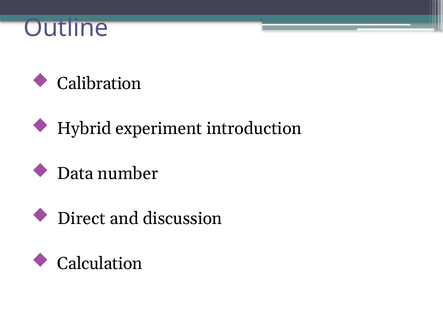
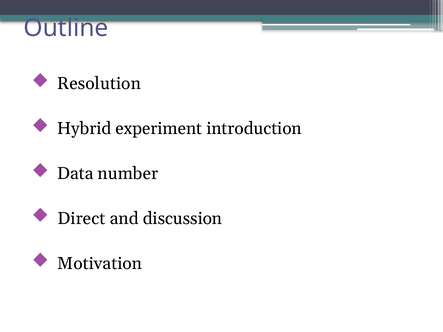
Calibration: Calibration -> Resolution (99, 84)
Calculation: Calculation -> Motivation (100, 264)
